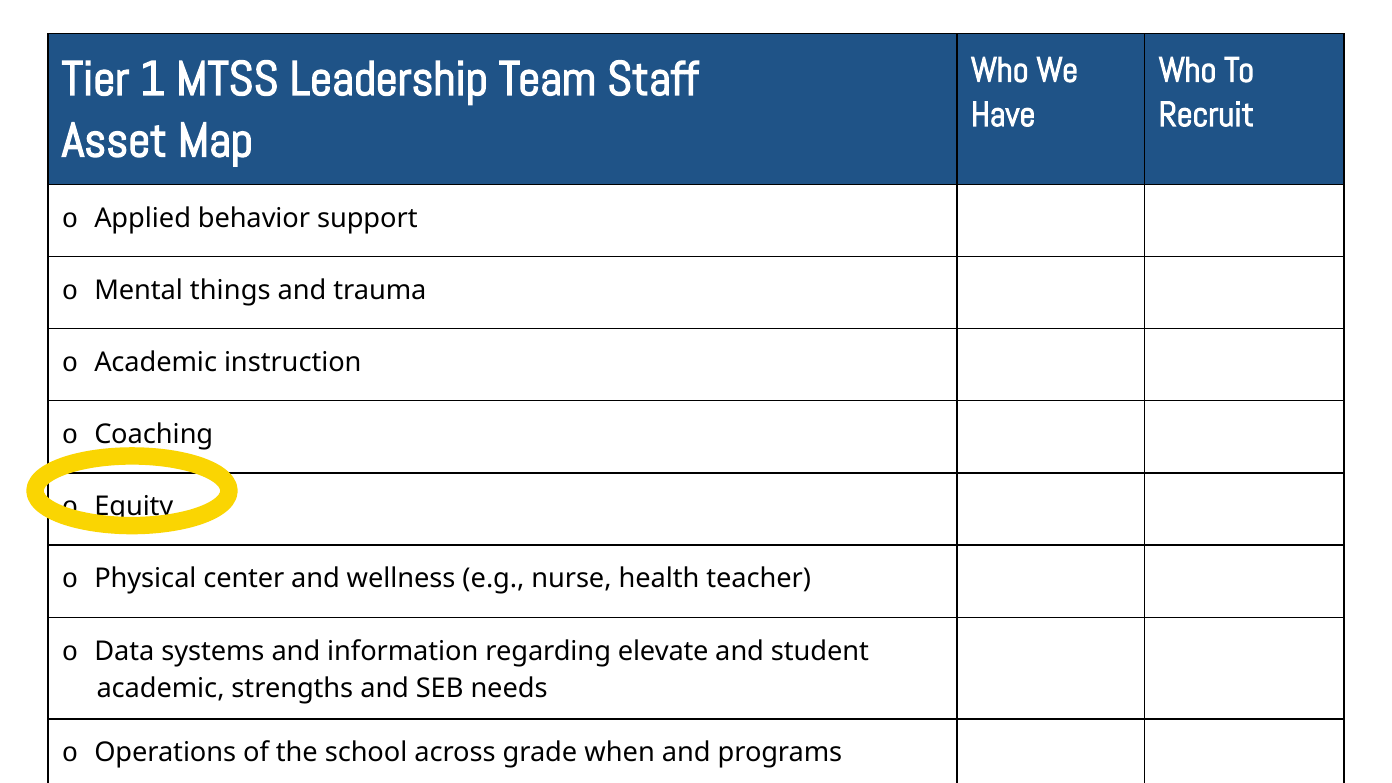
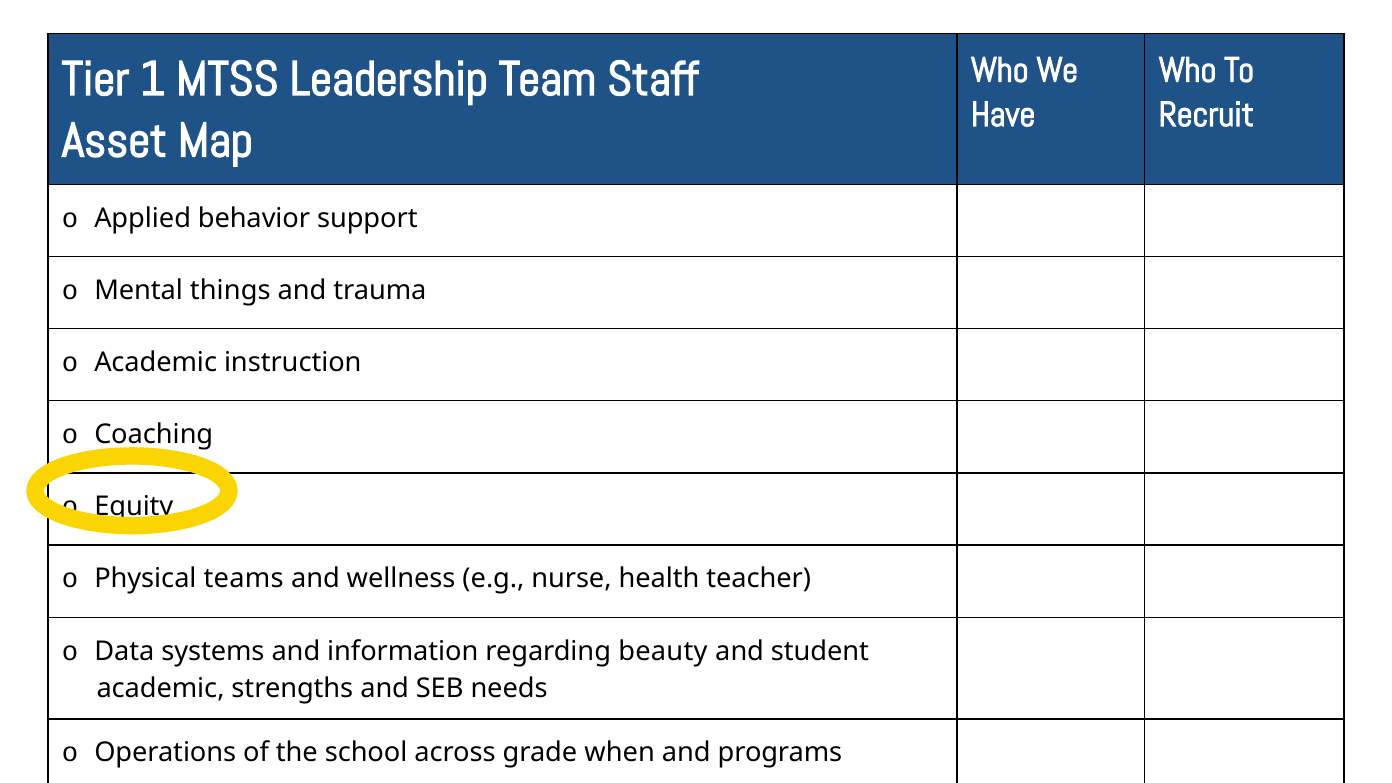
center: center -> teams (244, 579)
elevate: elevate -> beauty (663, 651)
